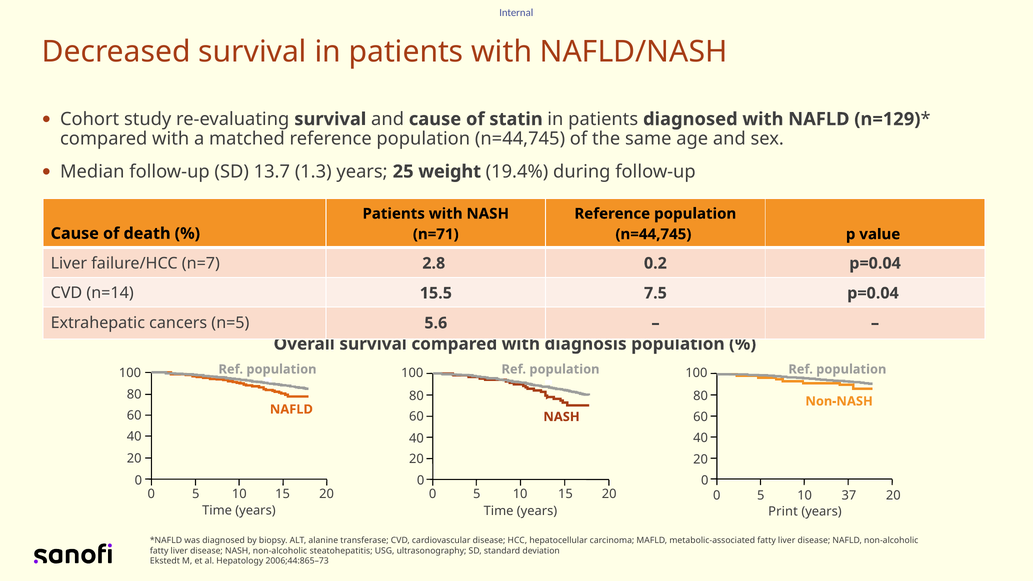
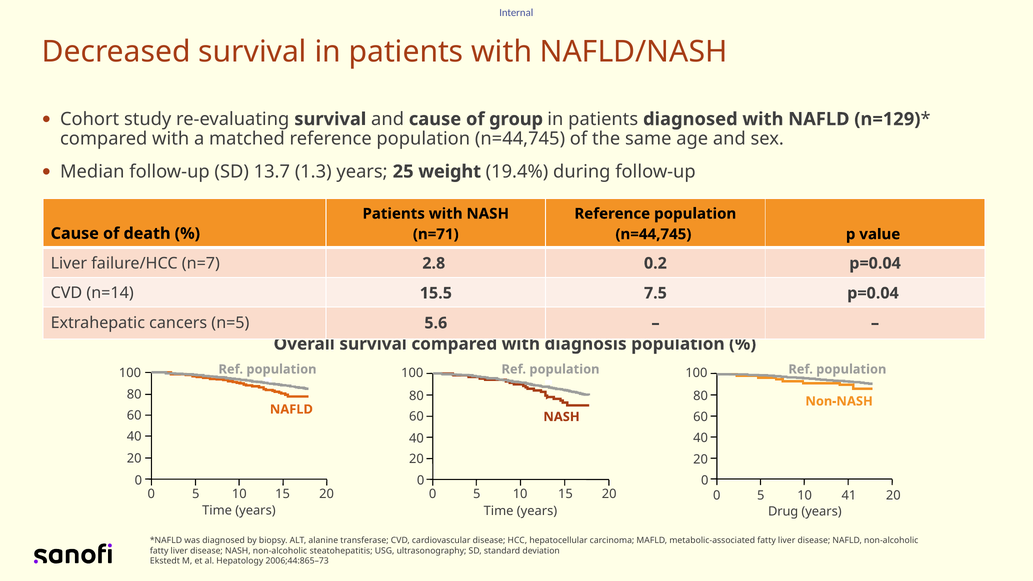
statin: statin -> group (516, 119)
37: 37 -> 41 (849, 495)
Print: Print -> Drug (783, 511)
